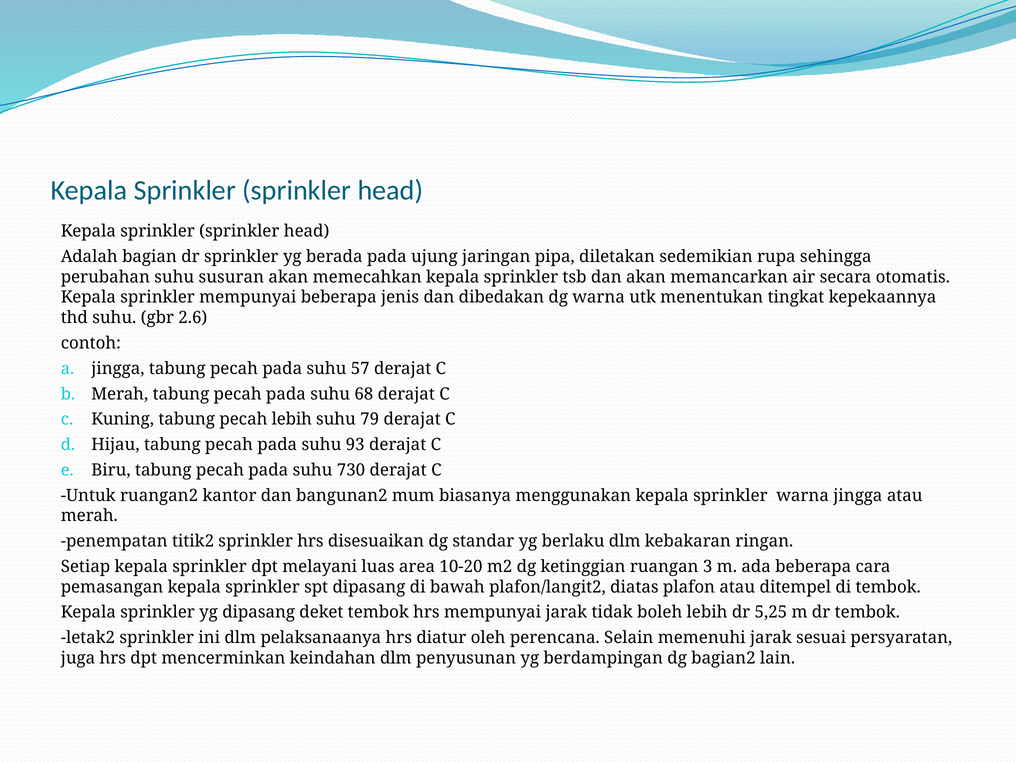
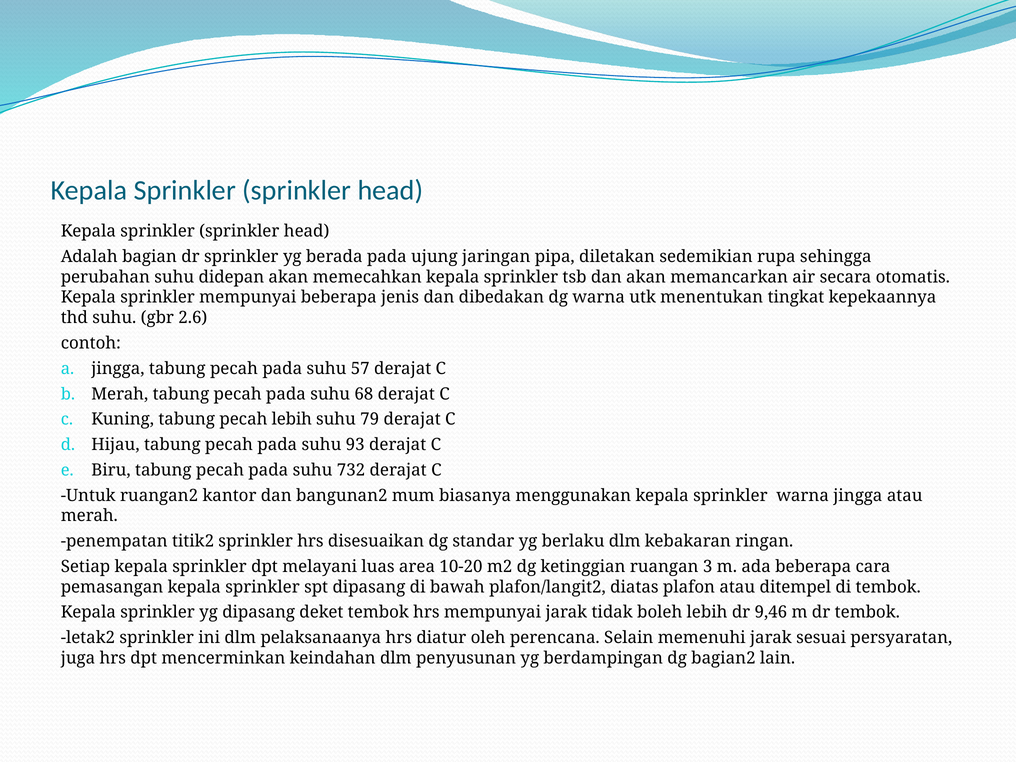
susuran: susuran -> didepan (231, 277)
730: 730 -> 732 (351, 470)
5,25: 5,25 -> 9,46 (771, 612)
